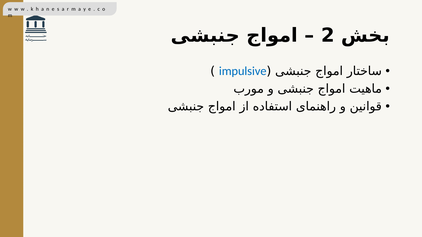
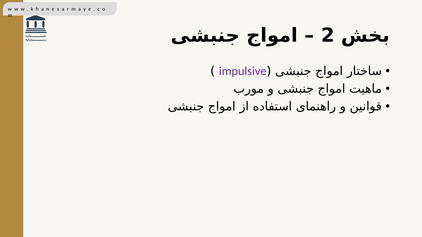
impulsive colour: blue -> purple (243, 71)
